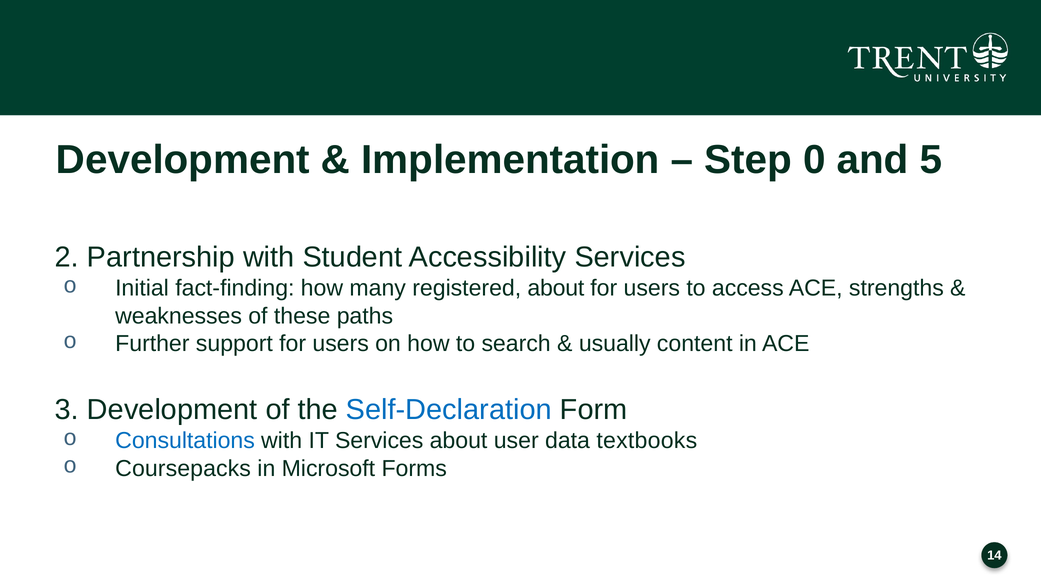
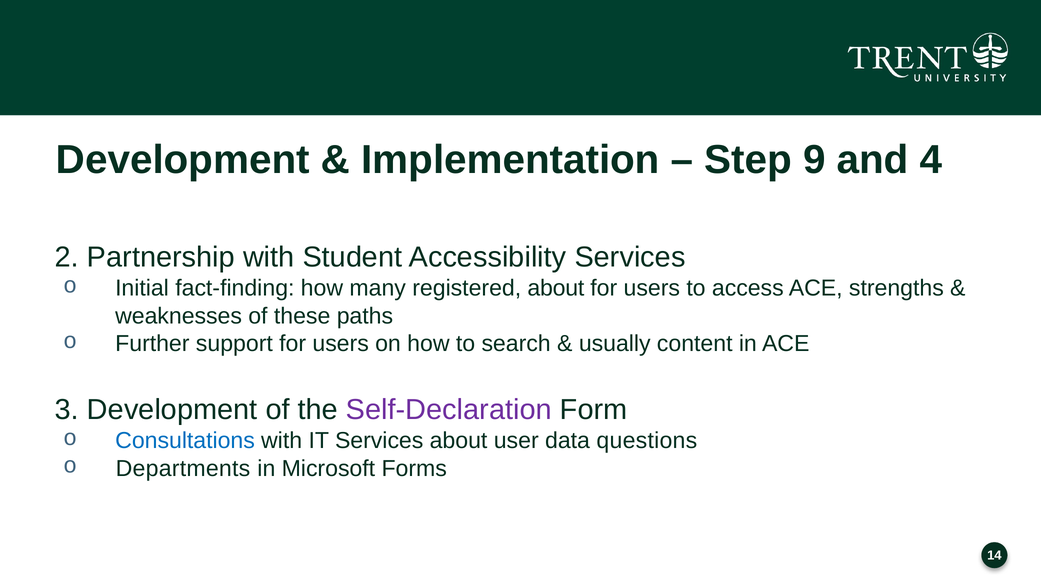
0: 0 -> 9 (814, 160)
5: 5 -> 4 (931, 160)
Self-Declaration colour: blue -> purple (449, 410)
textbooks: textbooks -> questions (647, 441)
Coursepacks: Coursepacks -> Departments (183, 469)
